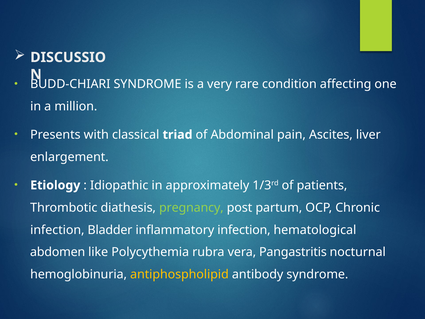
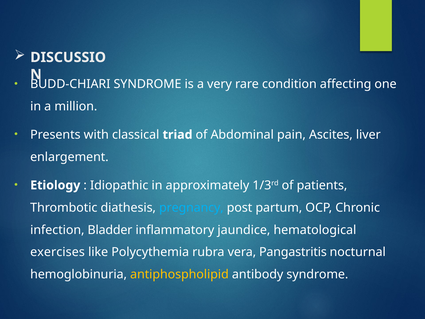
pregnancy colour: light green -> light blue (191, 207)
inflammatory infection: infection -> jaundice (244, 230)
abdomen: abdomen -> exercises (58, 252)
